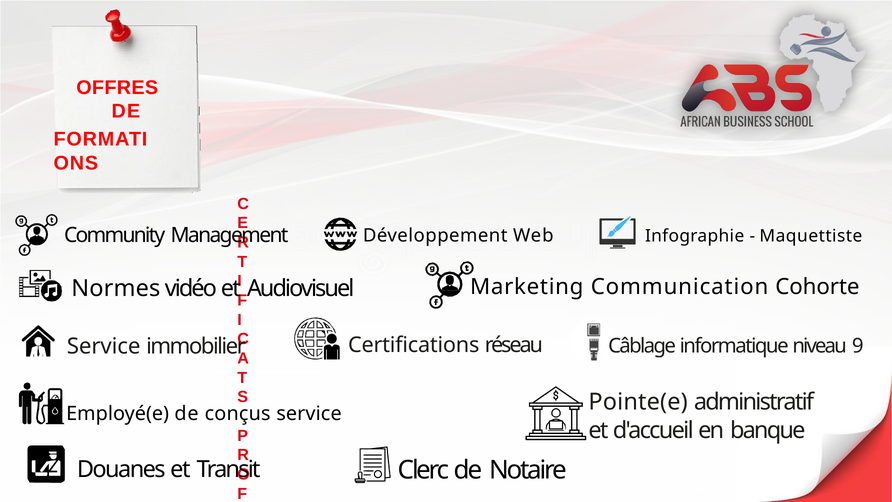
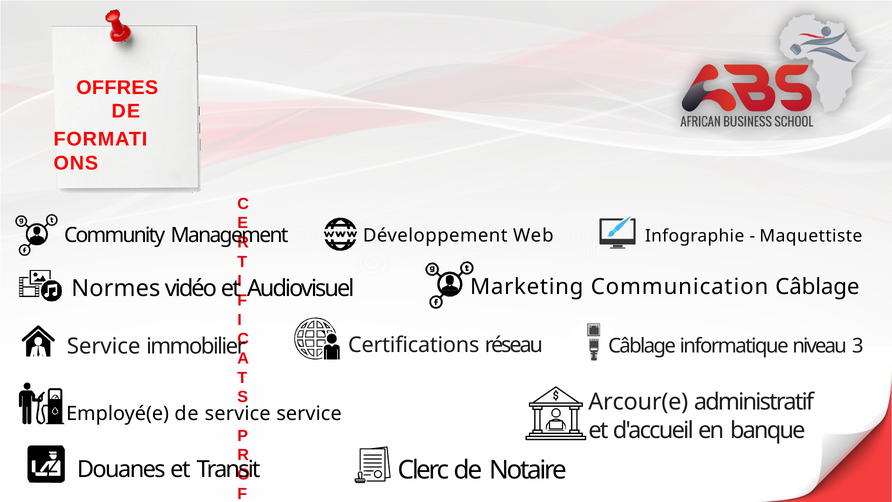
Communication Cohorte: Cohorte -> Câblage (817, 287)
9: 9 -> 3 (858, 346)
de conçus: conçus -> service (238, 414)
Pointe(e: Pointe(e -> Arcour(e (638, 402)
